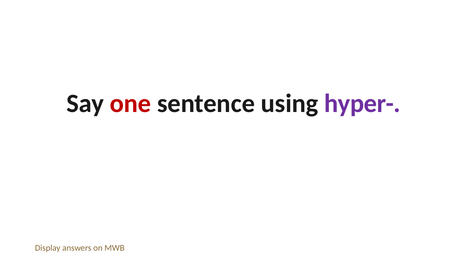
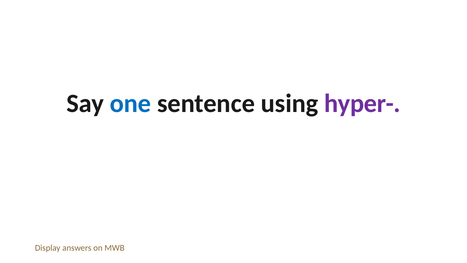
one colour: red -> blue (130, 103)
